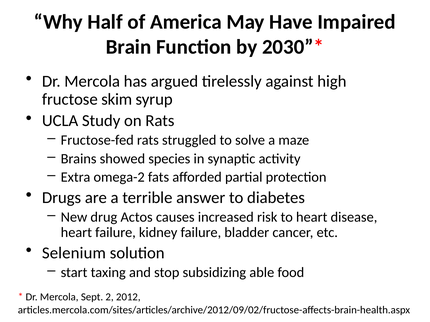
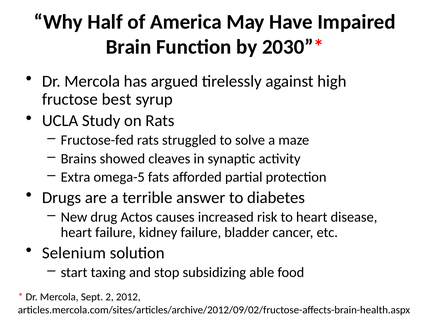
skim: skim -> best (117, 99)
species: species -> cleaves (169, 159)
omega-2: omega-2 -> omega-5 (119, 177)
